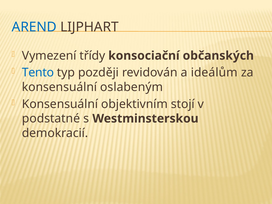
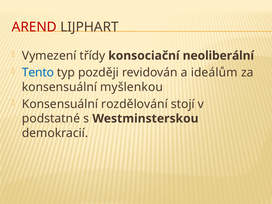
AREND colour: blue -> red (34, 27)
občanských: občanských -> neoliberální (218, 56)
oslabeným: oslabeným -> myšlenkou (132, 87)
objektivním: objektivním -> rozdělování (134, 104)
